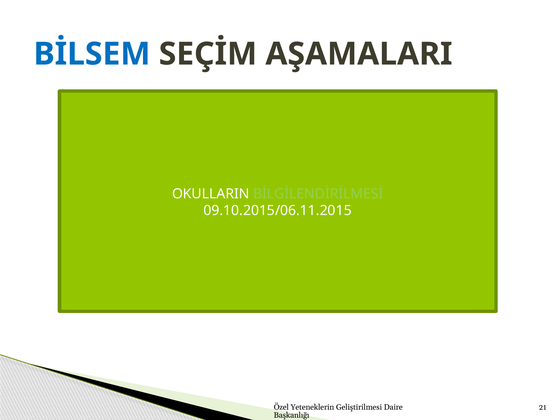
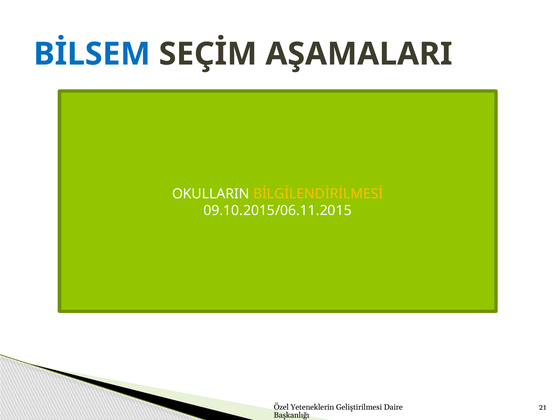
BİLGİLENDİRİLMESİ colour: light green -> yellow (318, 194)
